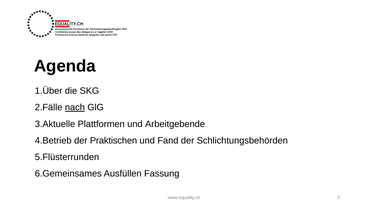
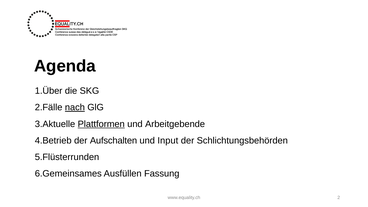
Plattformen underline: none -> present (101, 124)
Praktischen: Praktischen -> Aufschalten (114, 140)
Fand: Fand -> Input (168, 140)
